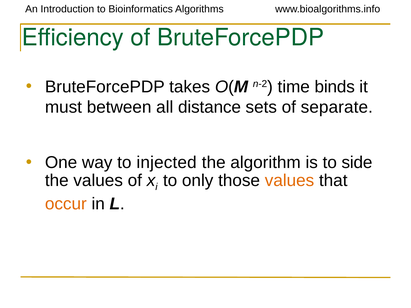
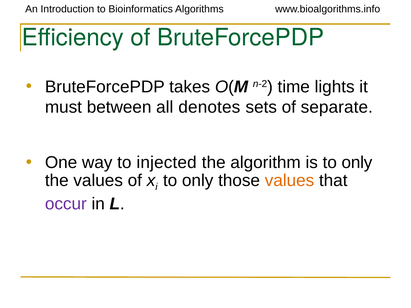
binds: binds -> lights (335, 87)
distance: distance -> denotes (209, 107)
is to side: side -> only (357, 163)
occur colour: orange -> purple (66, 204)
